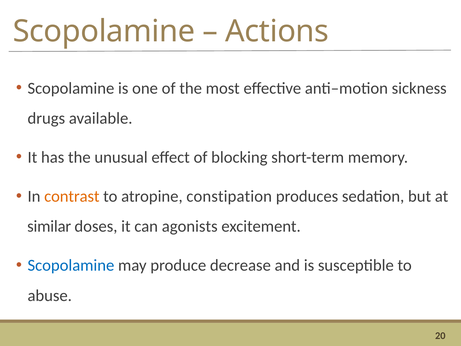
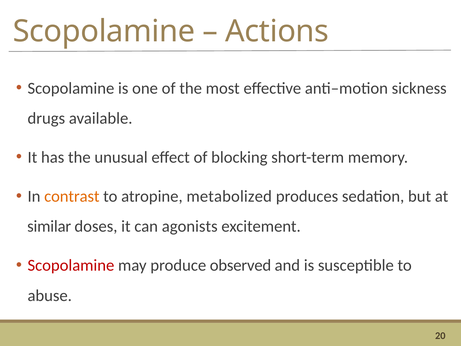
constipation: constipation -> metabolized (229, 196)
Scopolamine colour: blue -> red (71, 265)
decrease: decrease -> observed (241, 265)
